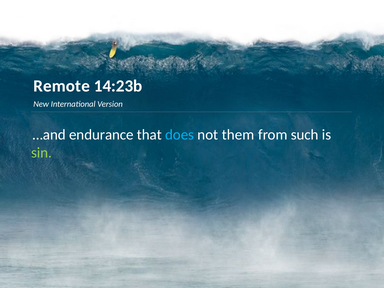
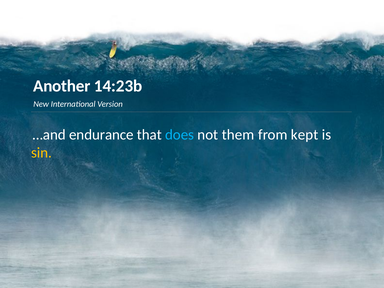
Remote: Remote -> Another (62, 86)
such: such -> kept (305, 135)
sin colour: light green -> yellow (41, 153)
